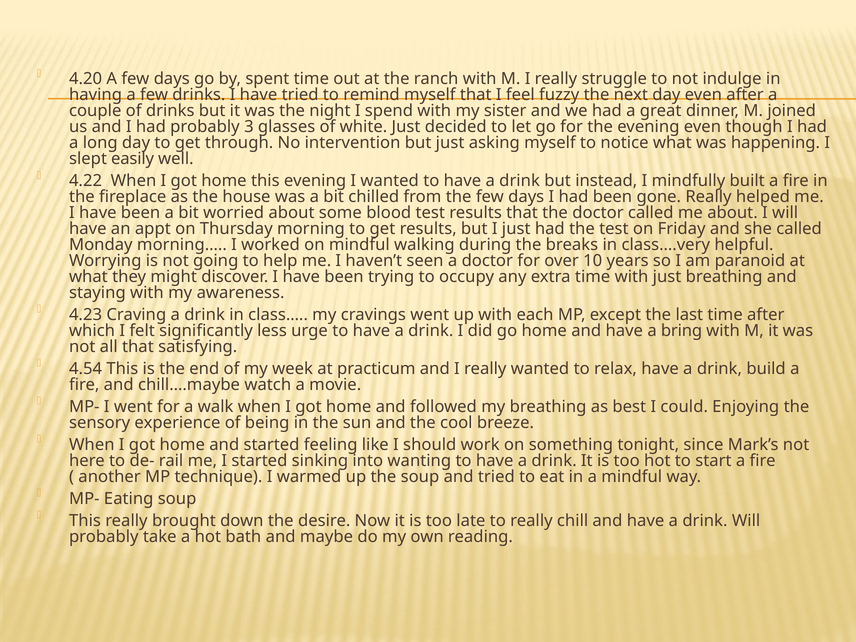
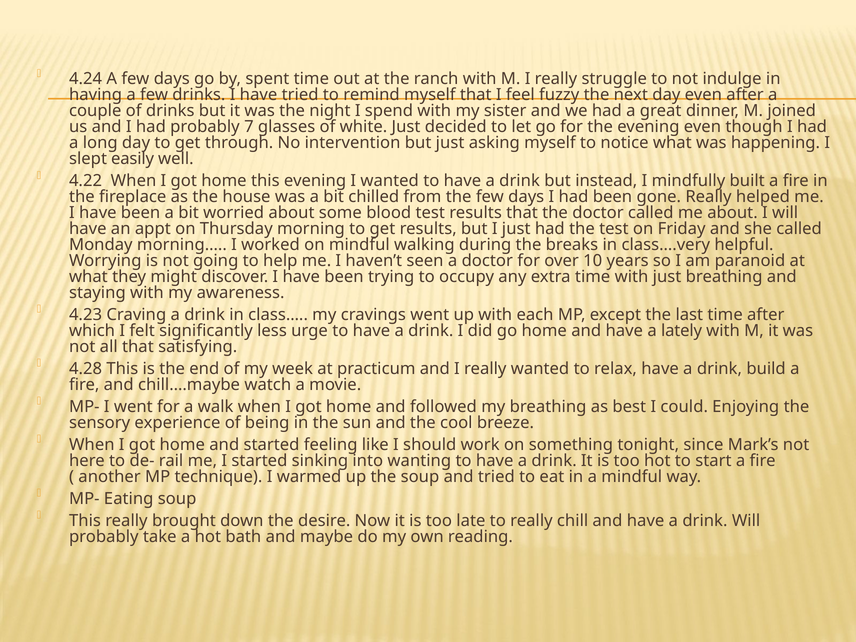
4.20: 4.20 -> 4.24 (86, 79)
3: 3 -> 7 (249, 127)
bring: bring -> lately (682, 331)
4.54: 4.54 -> 4.28 (86, 369)
